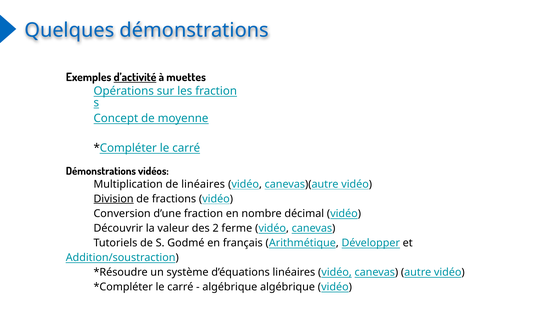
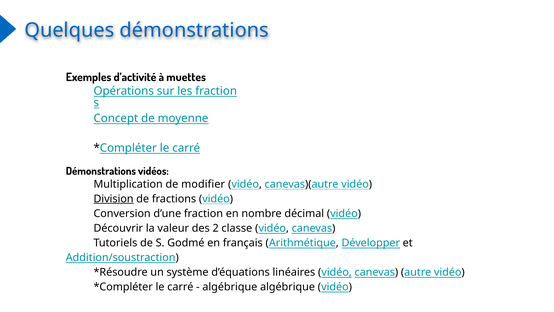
d’activité underline: present -> none (135, 77)
de linéaires: linéaires -> modifier (203, 184)
ferme: ferme -> classe (237, 228)
